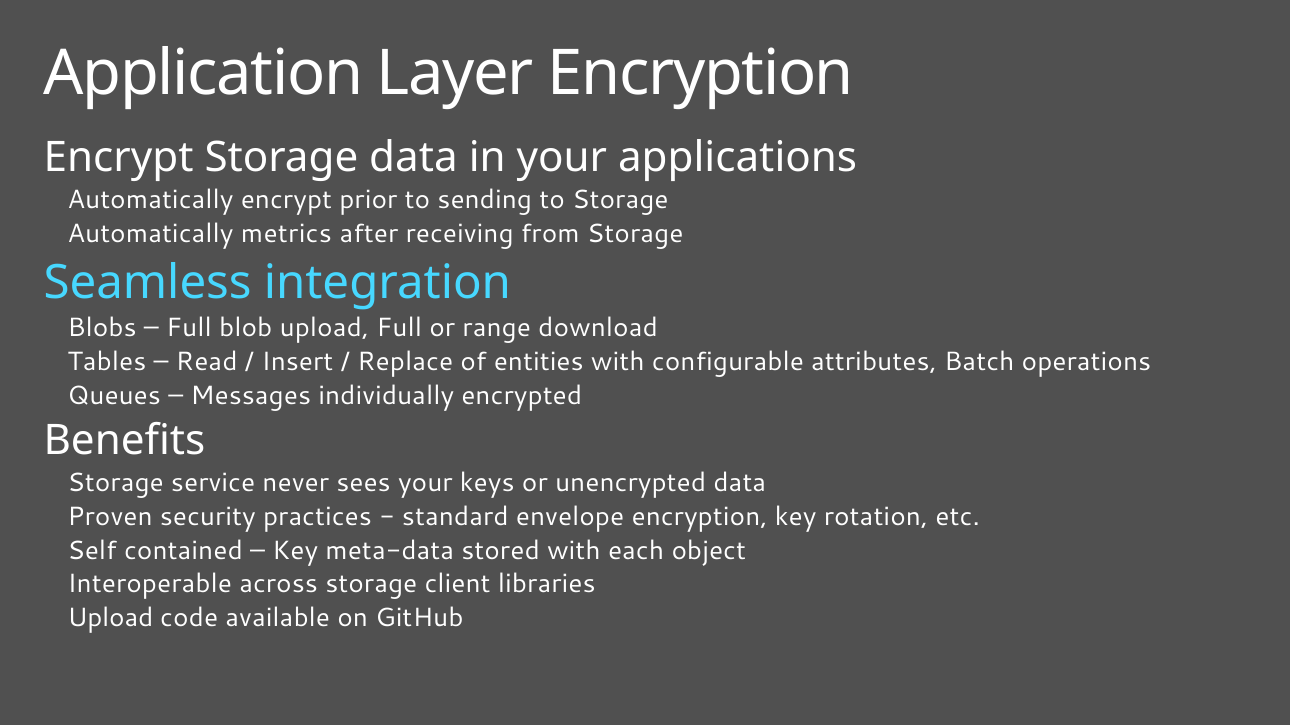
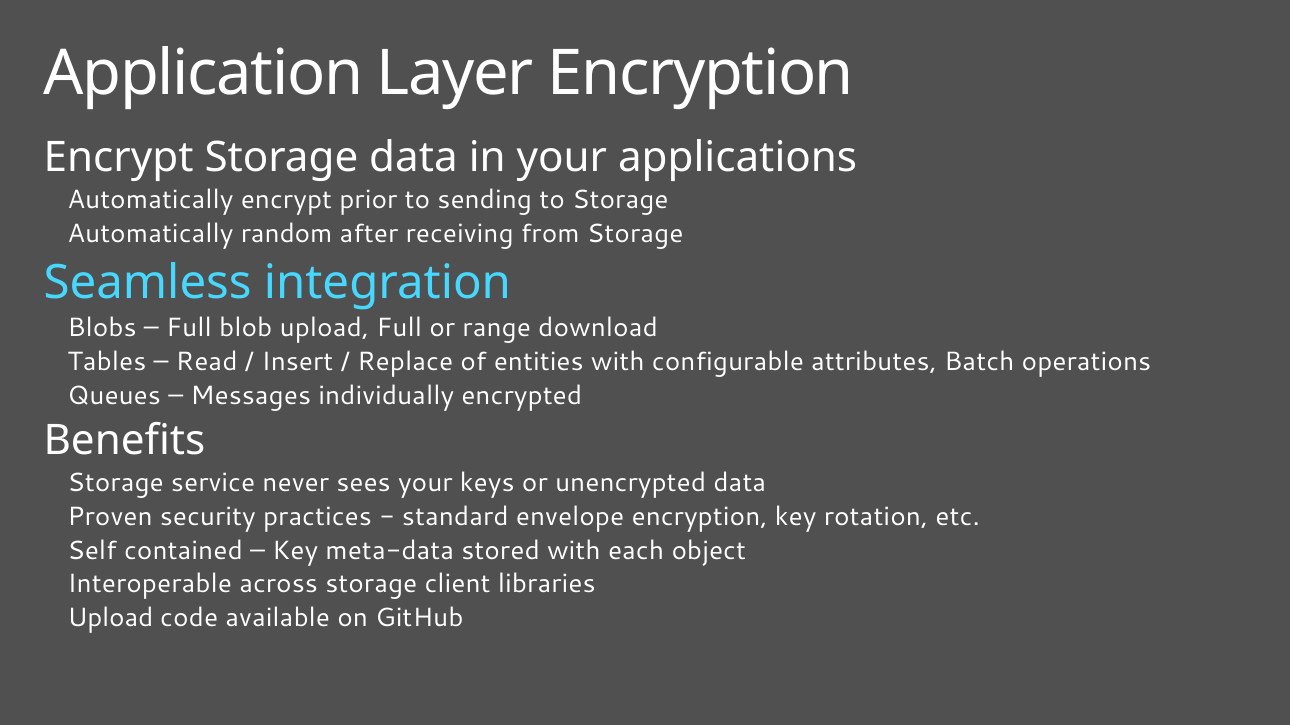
metrics: metrics -> random (287, 234)
